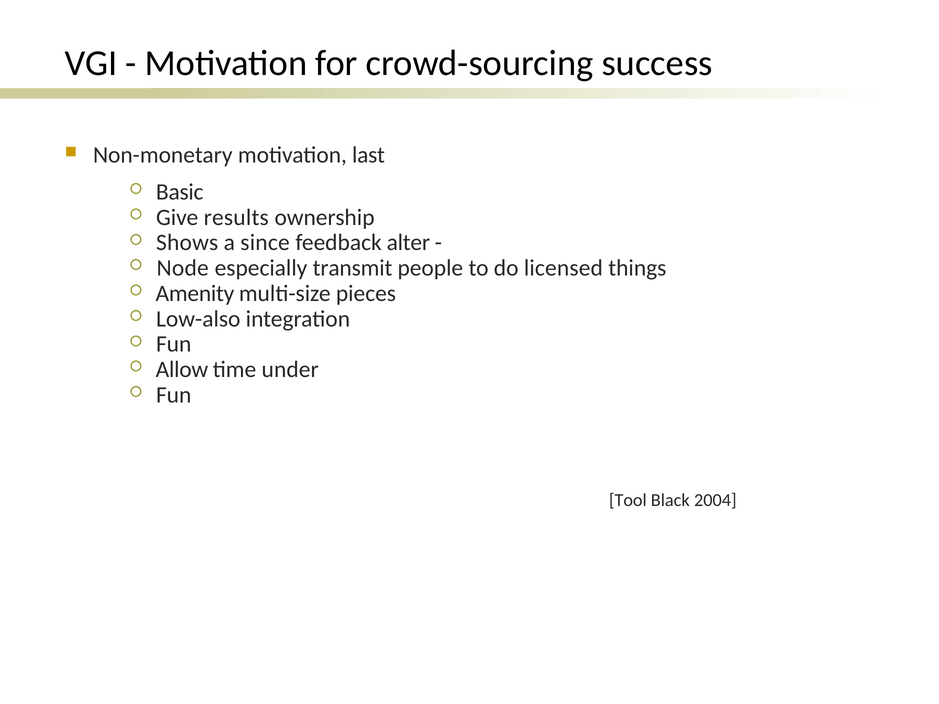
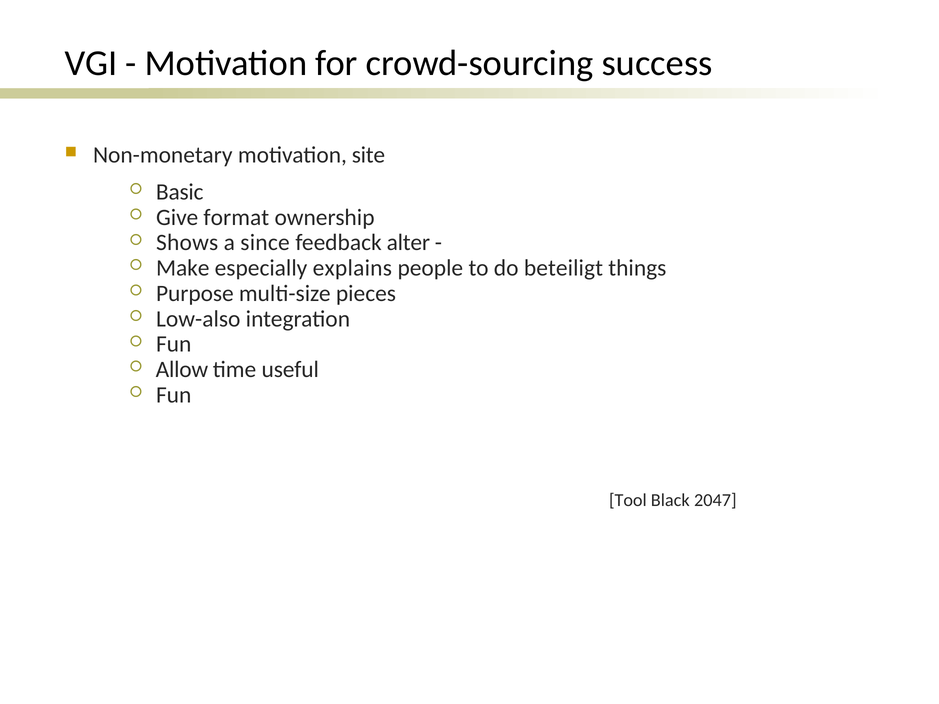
last: last -> site (368, 155)
results: results -> format (236, 217)
Node: Node -> Make (183, 268)
transmit: transmit -> explains (352, 268)
licensed: licensed -> beteiligt (563, 268)
Amenity: Amenity -> Purpose (195, 294)
under: under -> useful (290, 370)
2004: 2004 -> 2047 (715, 501)
